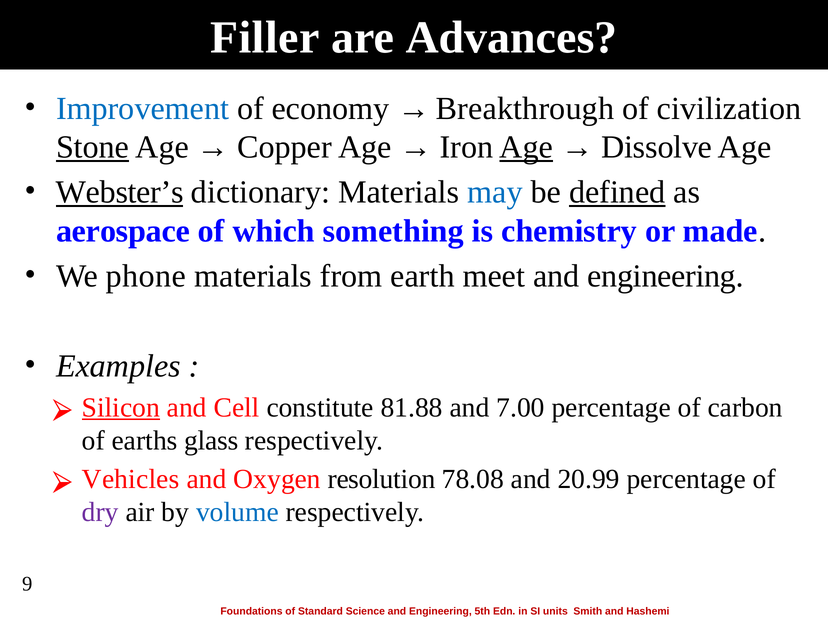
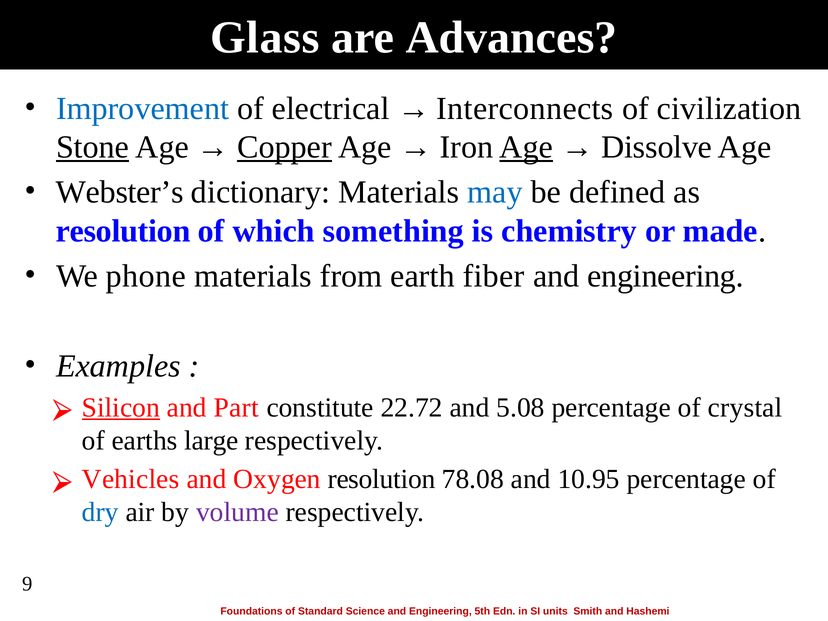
Filler: Filler -> Glass (265, 38)
economy: economy -> electrical (331, 109)
Breakthrough: Breakthrough -> Interconnects (525, 109)
Copper underline: none -> present (284, 147)
Webster’s underline: present -> none (120, 192)
defined underline: present -> none (617, 192)
aerospace: aerospace -> resolution (123, 231)
meet: meet -> fiber (494, 276)
Cell: Cell -> Part (236, 407)
81.88: 81.88 -> 22.72 (412, 407)
7.00: 7.00 -> 5.08 (520, 407)
carbon: carbon -> crystal (745, 407)
glass: glass -> large (211, 441)
20.99: 20.99 -> 10.95 (589, 479)
dry colour: purple -> blue (100, 512)
volume colour: blue -> purple (237, 512)
